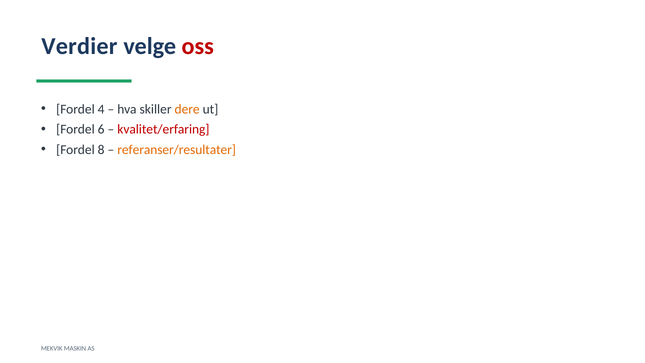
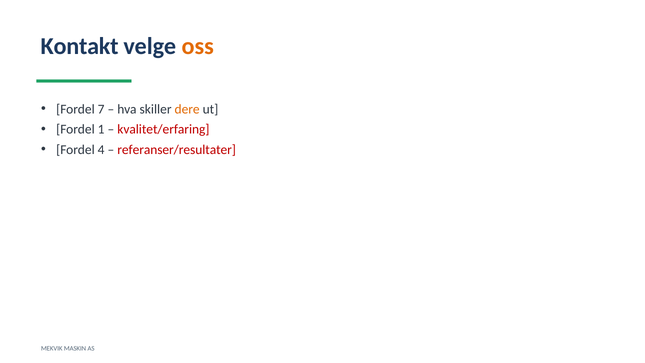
Verdier: Verdier -> Kontakt (80, 46)
oss colour: red -> orange (198, 46)
4: 4 -> 7 (101, 109)
6: 6 -> 1 (101, 129)
8: 8 -> 4 (101, 150)
referanser/resultater colour: orange -> red (177, 150)
